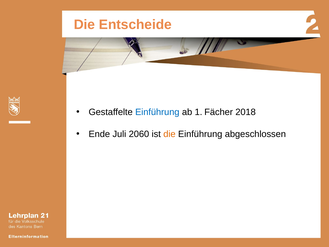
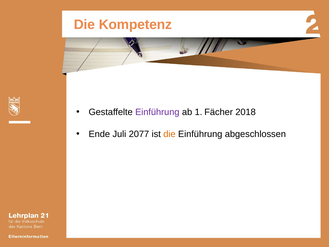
Entscheide: Entscheide -> Kompetenz (135, 25)
Einführung colour: blue -> purple (157, 112)
2060: 2060 -> 2077 (139, 134)
